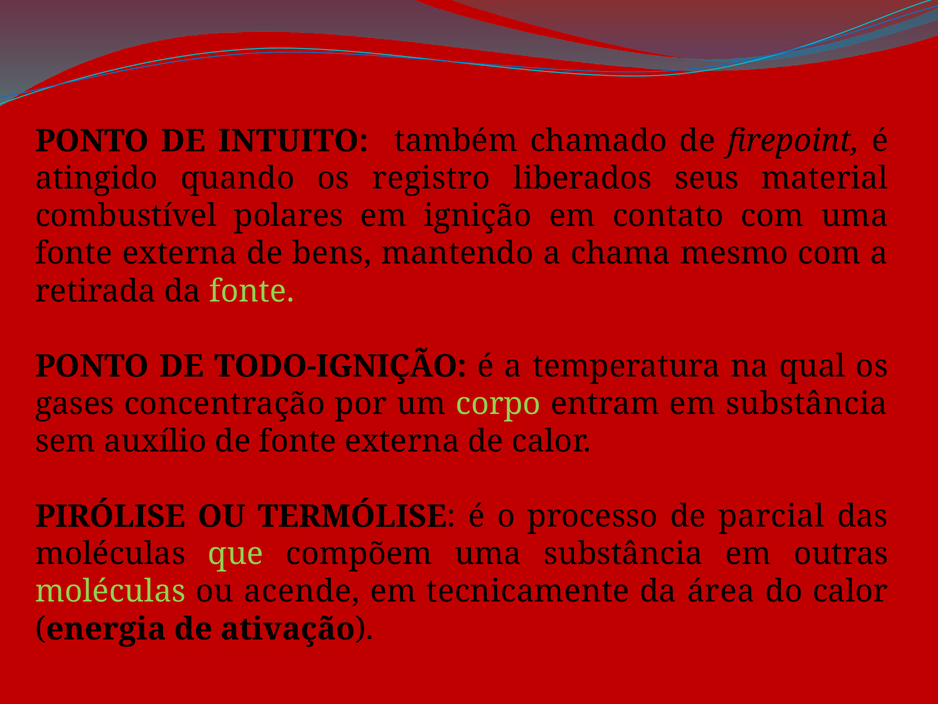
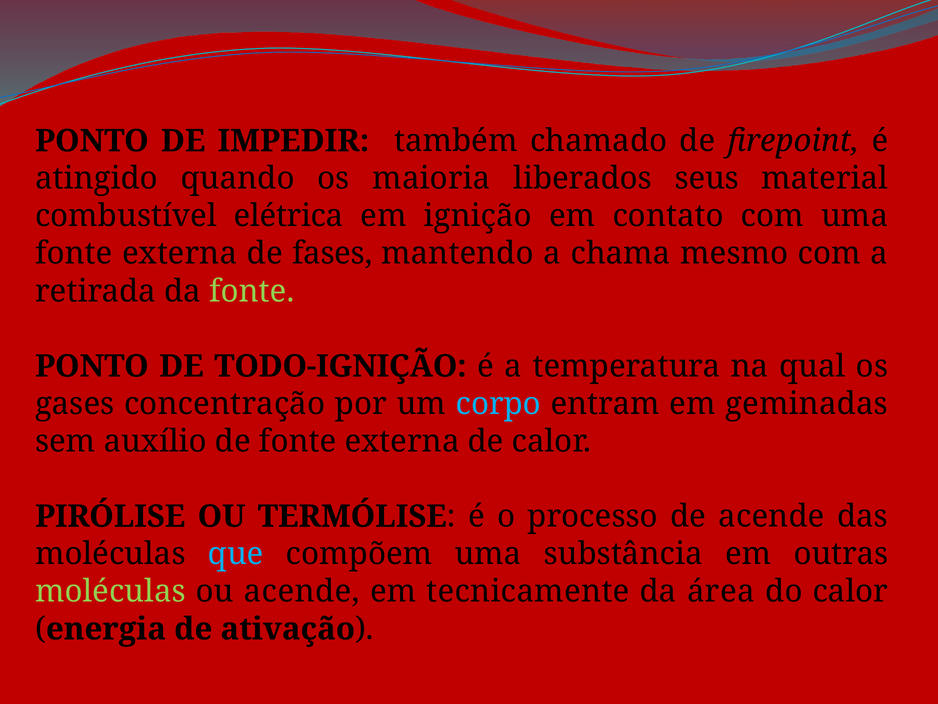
INTUITO: INTUITO -> IMPEDIR (293, 141)
registro: registro -> maioria (431, 178)
polares: polares -> elétrica (289, 216)
bens: bens -> fases (332, 253)
corpo colour: light green -> light blue (498, 404)
em substância: substância -> geminadas (807, 404)
de parcial: parcial -> acende (772, 516)
que colour: light green -> light blue (236, 554)
